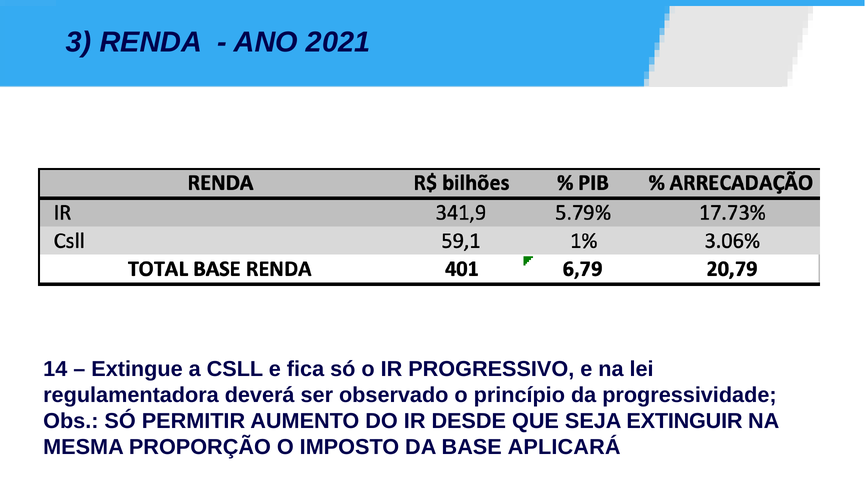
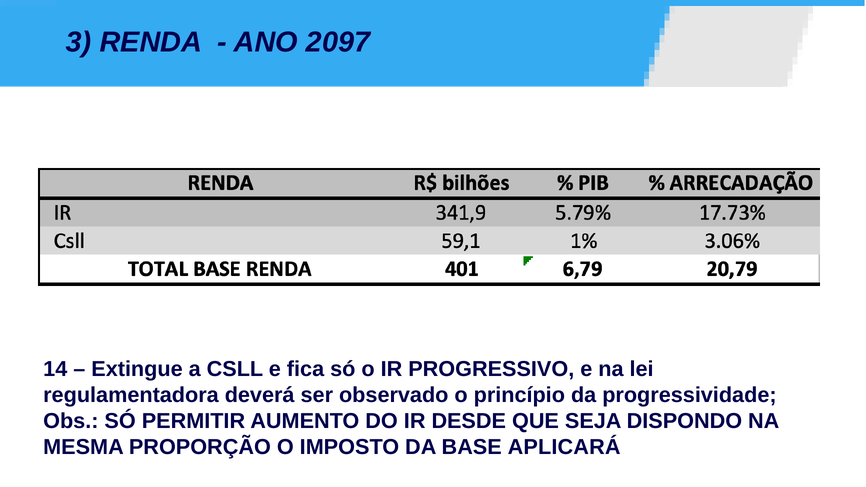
2021: 2021 -> 2097 (338, 42)
EXTINGUIR: EXTINGUIR -> DISPONDO (684, 421)
